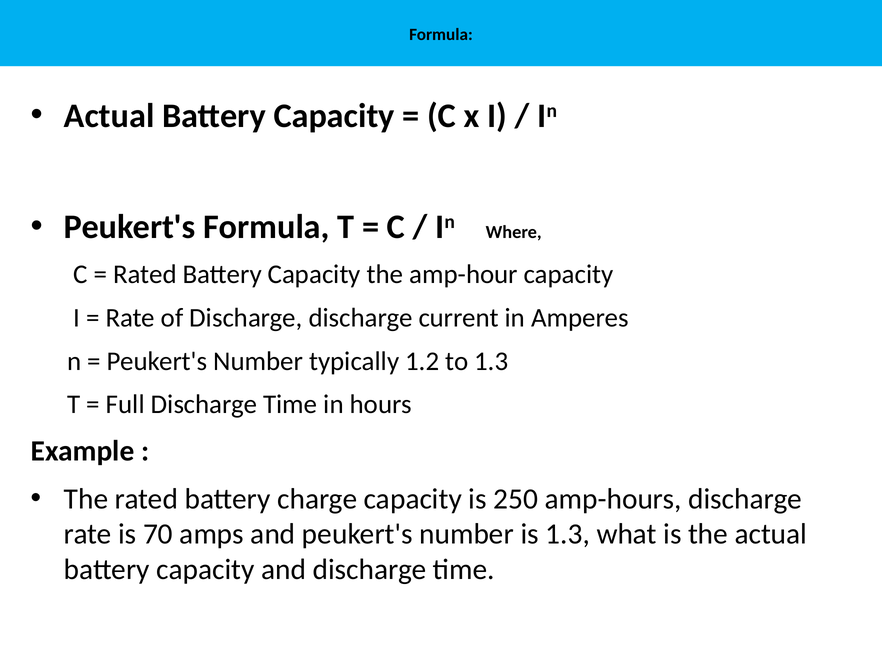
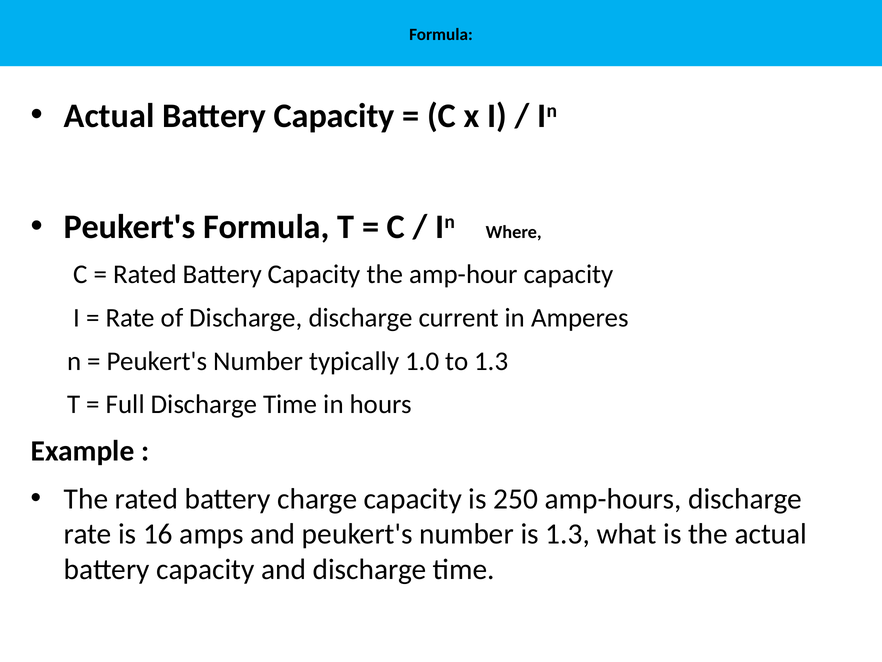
1.2: 1.2 -> 1.0 (422, 361)
70: 70 -> 16 (158, 534)
